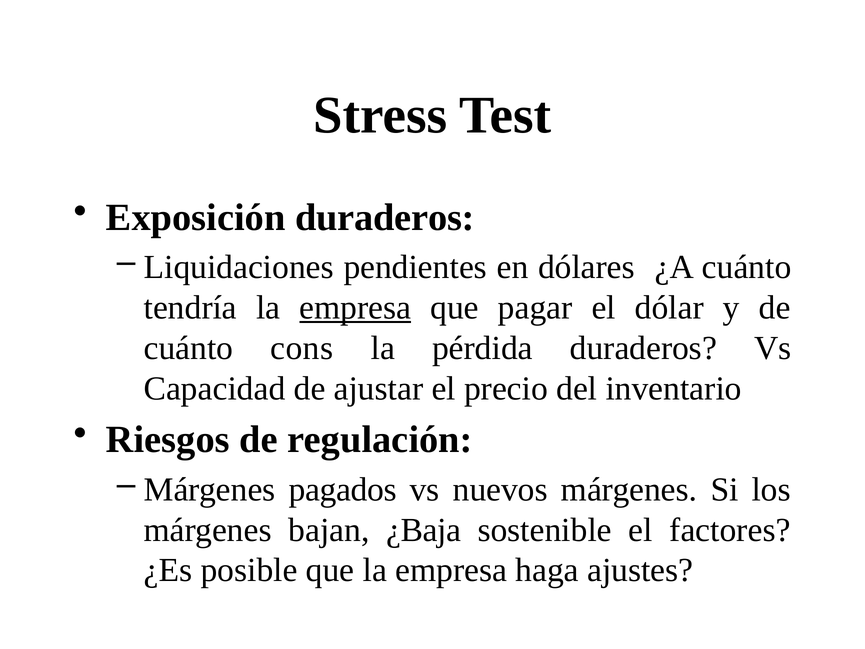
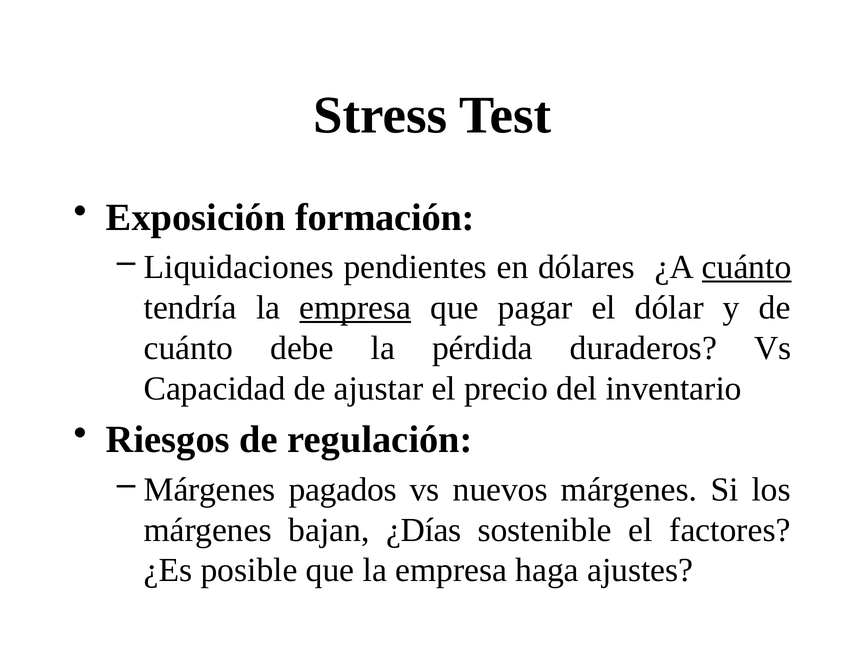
Exposición duraderos: duraderos -> formación (385, 217)
cuánto underline: none -> present (747, 267)
cons: cons -> debe (302, 348)
¿Baja: ¿Baja -> ¿Días (424, 530)
